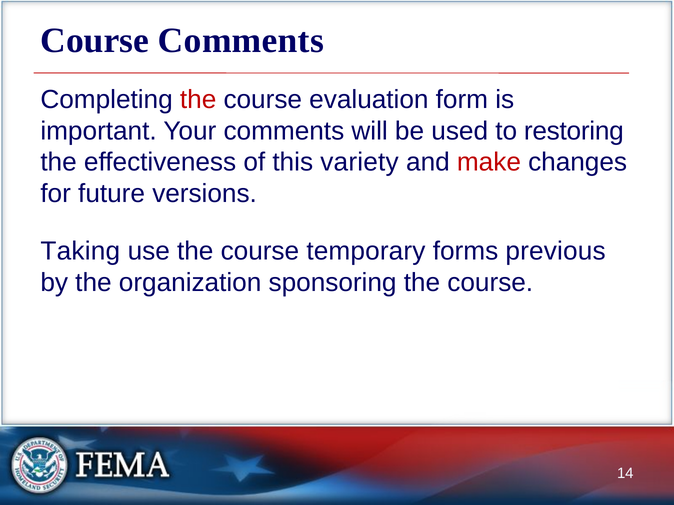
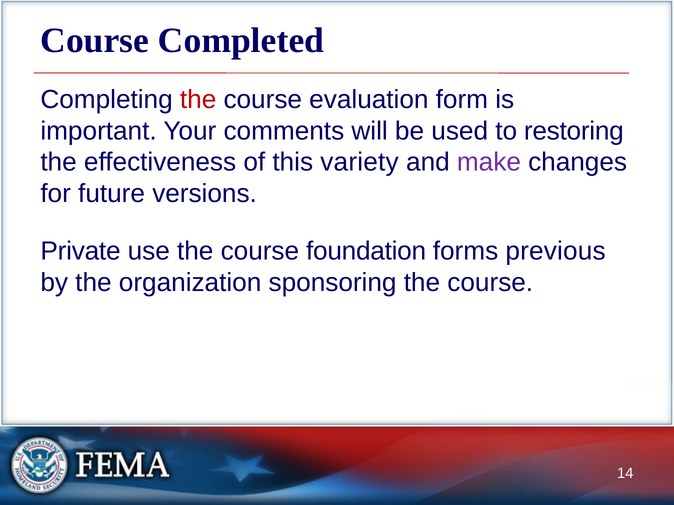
Course Comments: Comments -> Completed (241, 41)
make colour: red -> purple (489, 162)
Taking: Taking -> Private (81, 251)
temporary: temporary -> foundation (366, 251)
